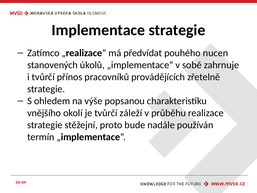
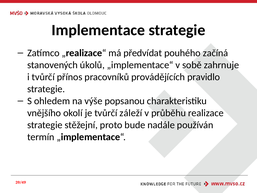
nucen: nucen -> začíná (216, 53)
zřetelně: zřetelně -> pravidlo (204, 77)
